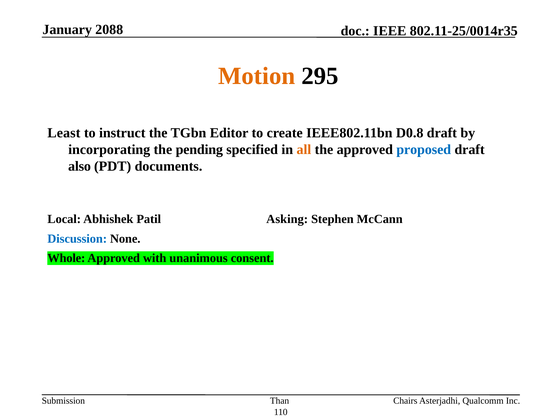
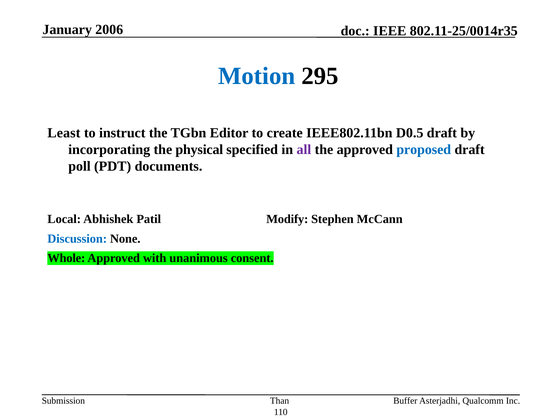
2088: 2088 -> 2006 (109, 30)
Motion colour: orange -> blue (257, 76)
D0.8: D0.8 -> D0.5 (410, 133)
pending: pending -> physical (199, 150)
all colour: orange -> purple (304, 150)
also: also -> poll (79, 166)
Asking: Asking -> Modify (287, 219)
Chairs: Chairs -> Buffer (405, 401)
